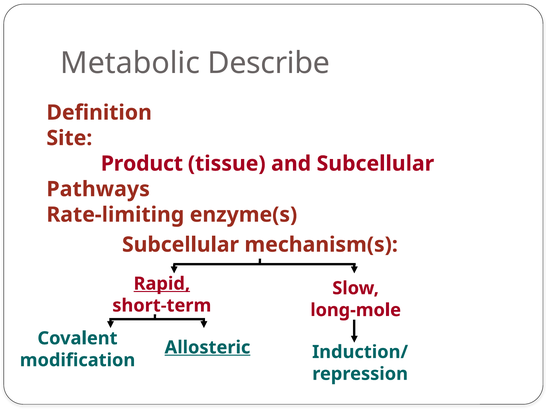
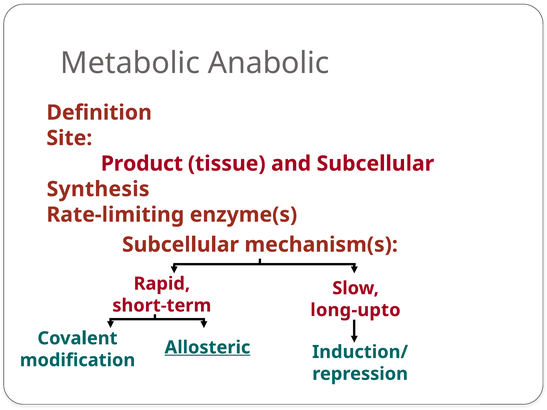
Describe: Describe -> Anabolic (269, 63)
Pathways: Pathways -> Synthesis (98, 189)
Rapid underline: present -> none (162, 284)
long-mole: long-mole -> long-upto (355, 310)
